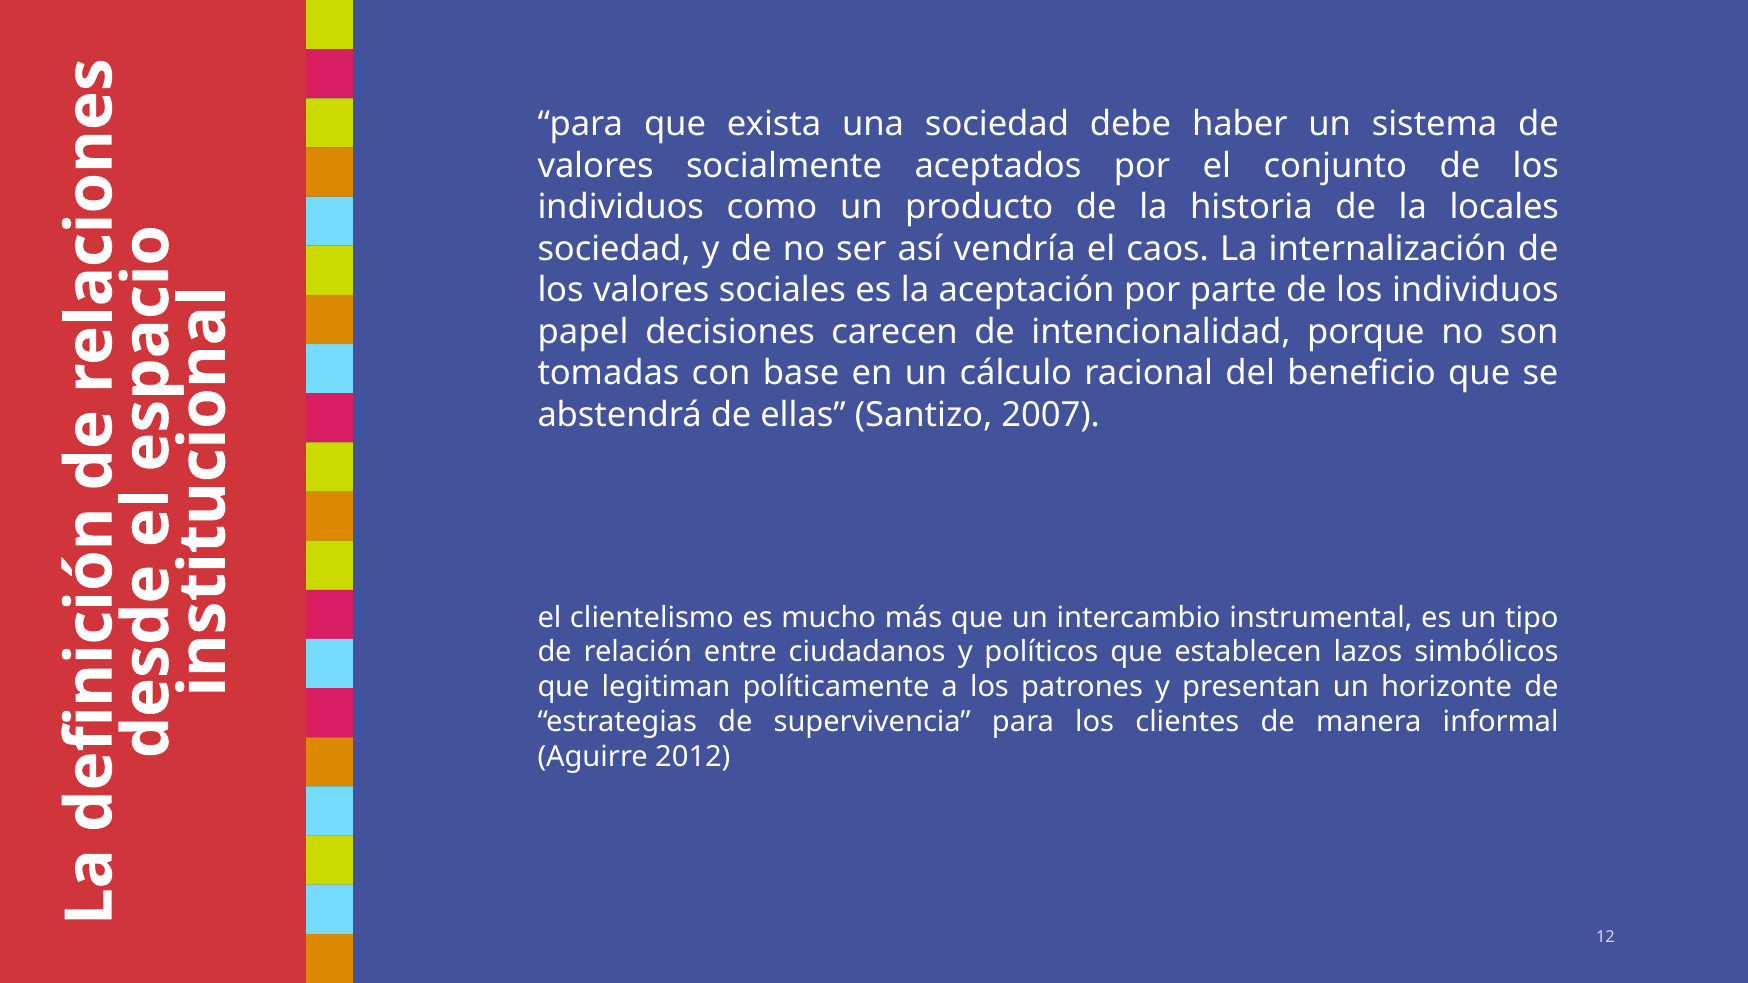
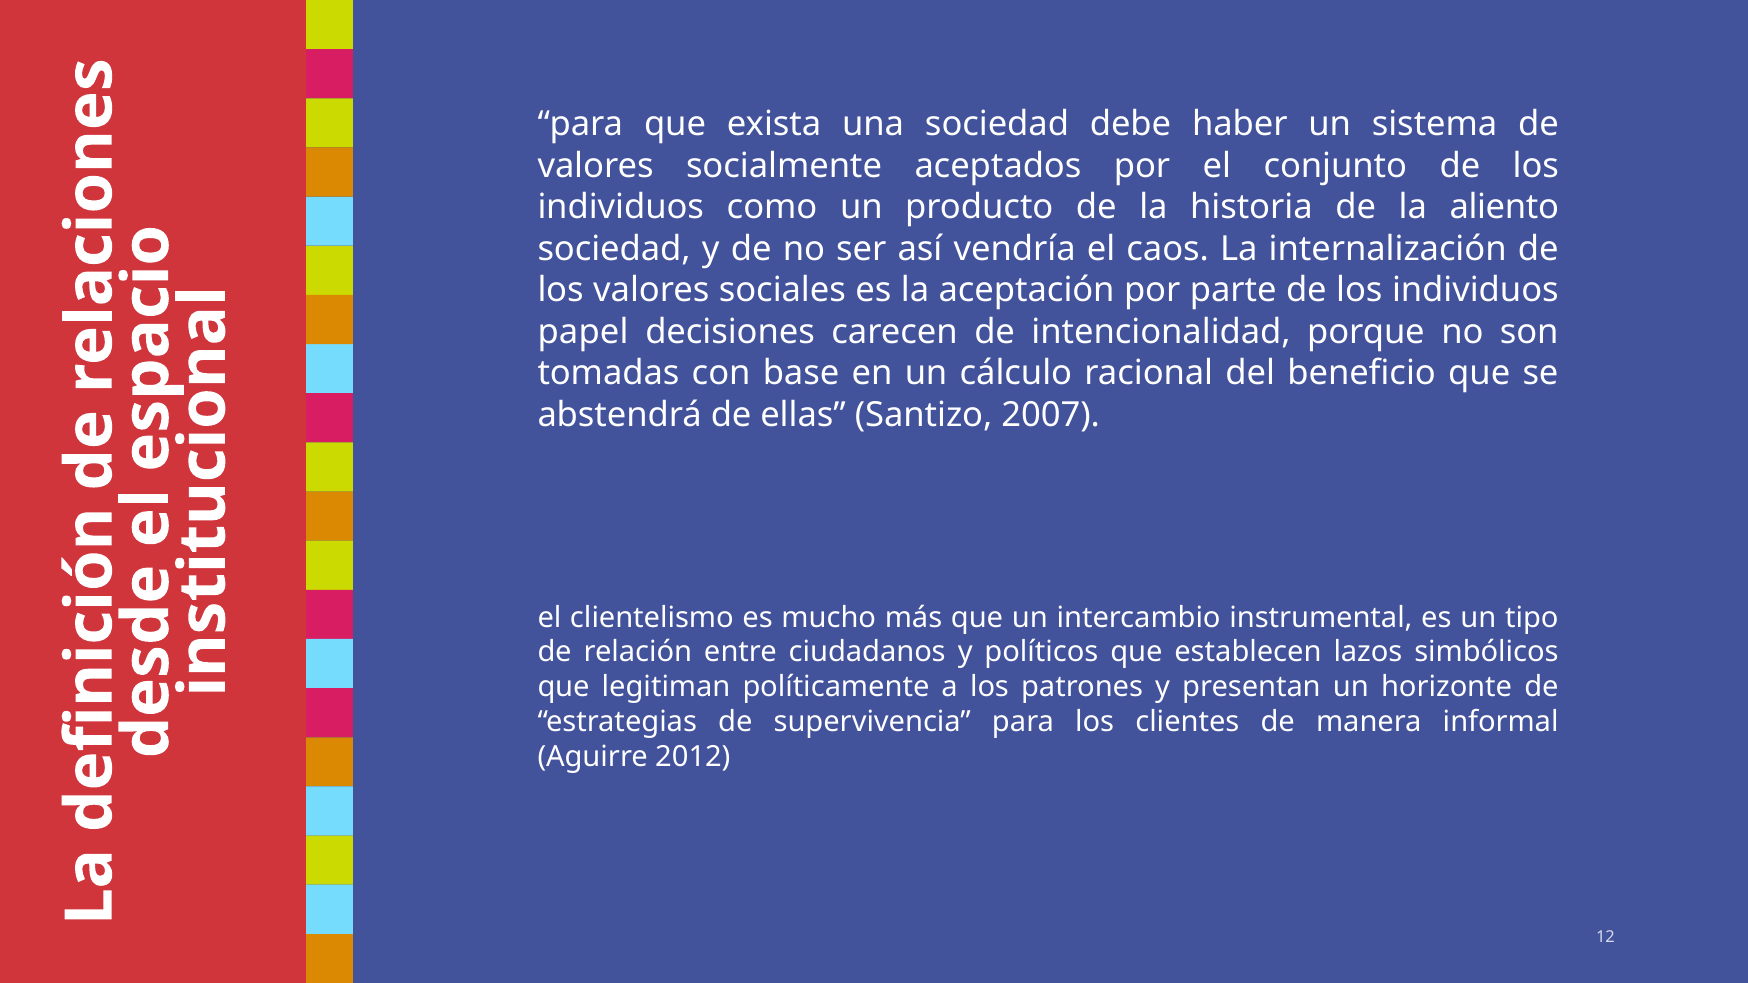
locales: locales -> aliento (1504, 207)
